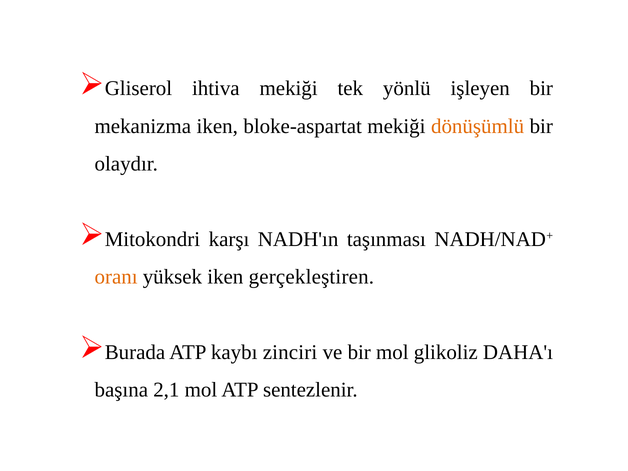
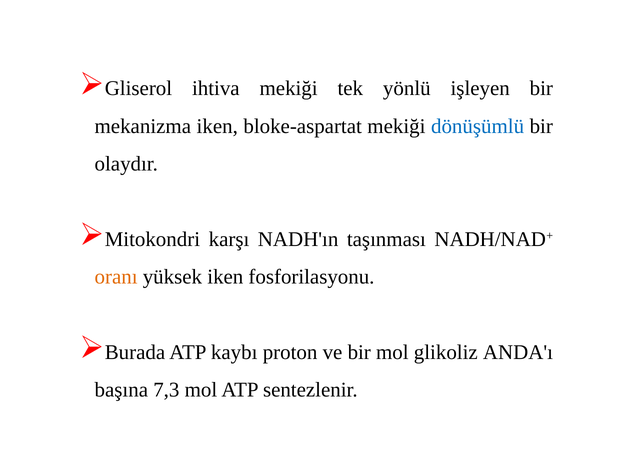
dönüşümlü colour: orange -> blue (478, 126)
gerçekleştiren: gerçekleştiren -> fosforilasyonu (311, 277)
zinciri: zinciri -> proton (290, 352)
DAHA'ı: DAHA'ı -> ANDA'ı (518, 352)
2,1: 2,1 -> 7,3 (166, 390)
